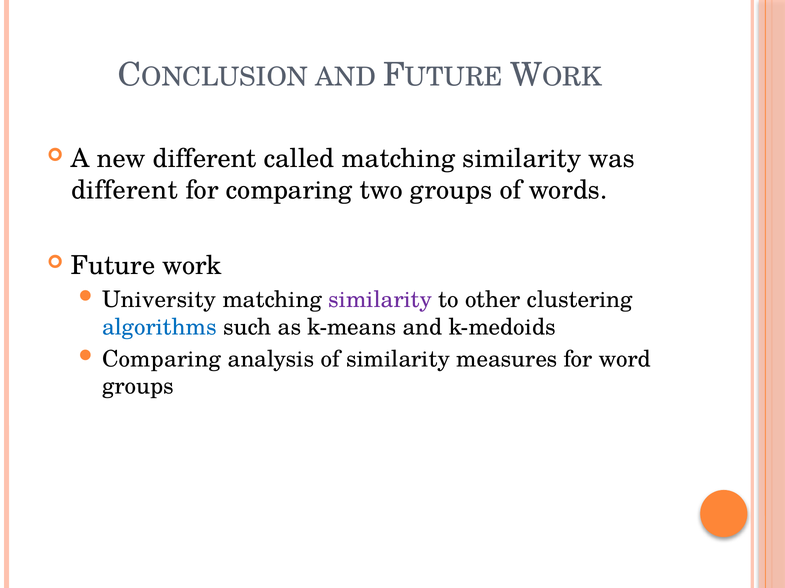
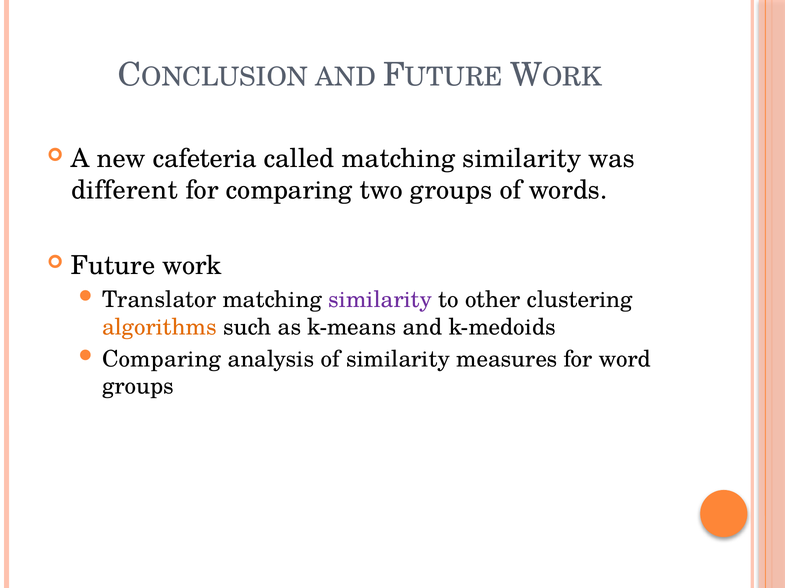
new different: different -> cafeteria (205, 159)
University: University -> Translator (159, 300)
algorithms colour: blue -> orange (159, 327)
